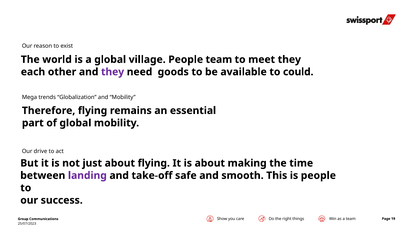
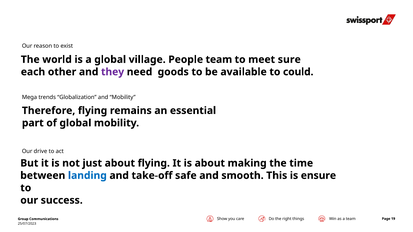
meet they: they -> sure (289, 60)
landing colour: purple -> blue (87, 176)
is people: people -> ensure (318, 176)
